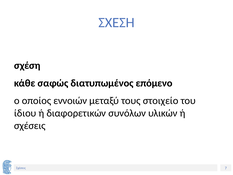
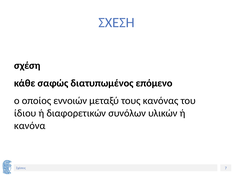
στοιχείο: στοιχείο -> κανόνας (161, 101)
σχέσεις: σχέσεις -> κανόνα (30, 125)
